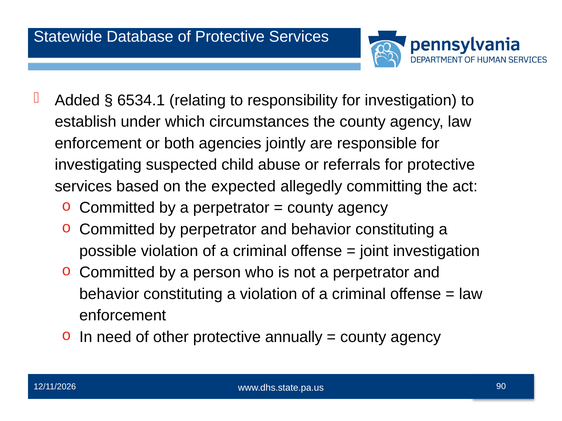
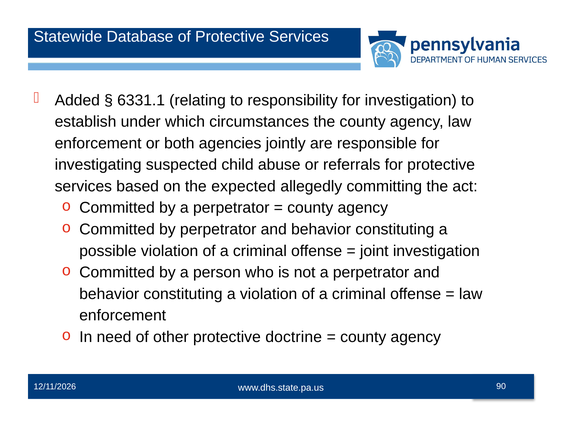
6534.1: 6534.1 -> 6331.1 (141, 100)
annually: annually -> doctrine (294, 337)
